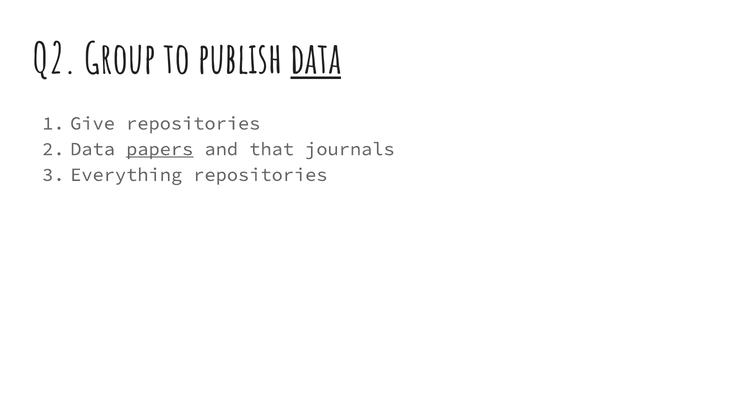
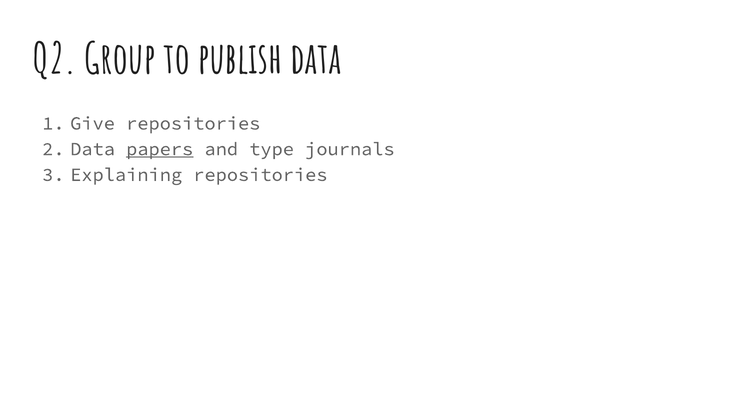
data underline: present -> none (316, 60)
that: that -> type (272, 149)
Everything: Everything -> Explaining (126, 175)
